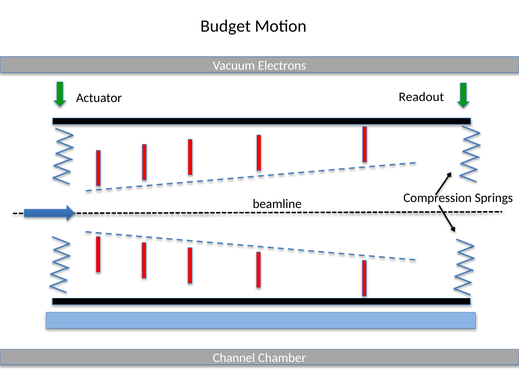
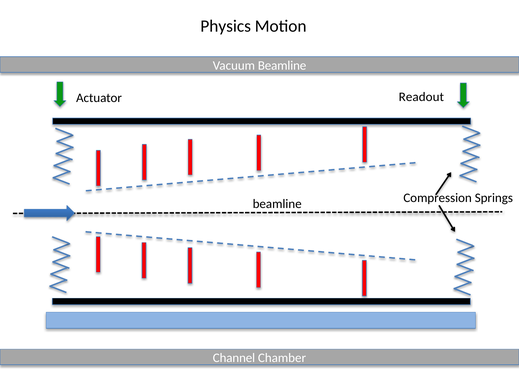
Budget: Budget -> Physics (226, 26)
Vacuum Electrons: Electrons -> Beamline (282, 65)
